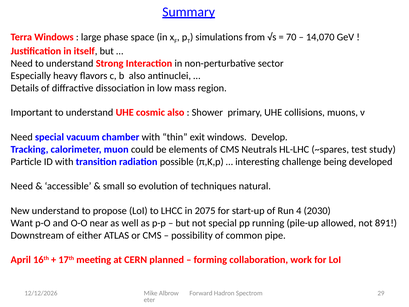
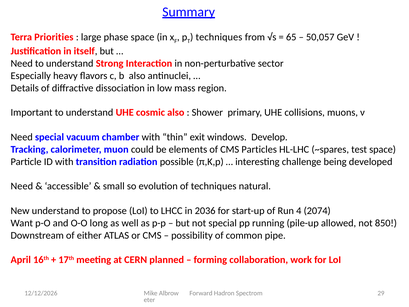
Terra Windows: Windows -> Priorities (54, 37)
simulations: simulations -> techniques (219, 37)
70: 70 -> 65 (291, 37)
14,070: 14,070 -> 50,057 (320, 37)
Neutrals: Neutrals -> Particles (259, 149)
test study: study -> space (383, 149)
2075: 2075 -> 2036 (205, 211)
2030: 2030 -> 2074 (317, 211)
near: near -> long (99, 223)
891: 891 -> 850 (386, 223)
